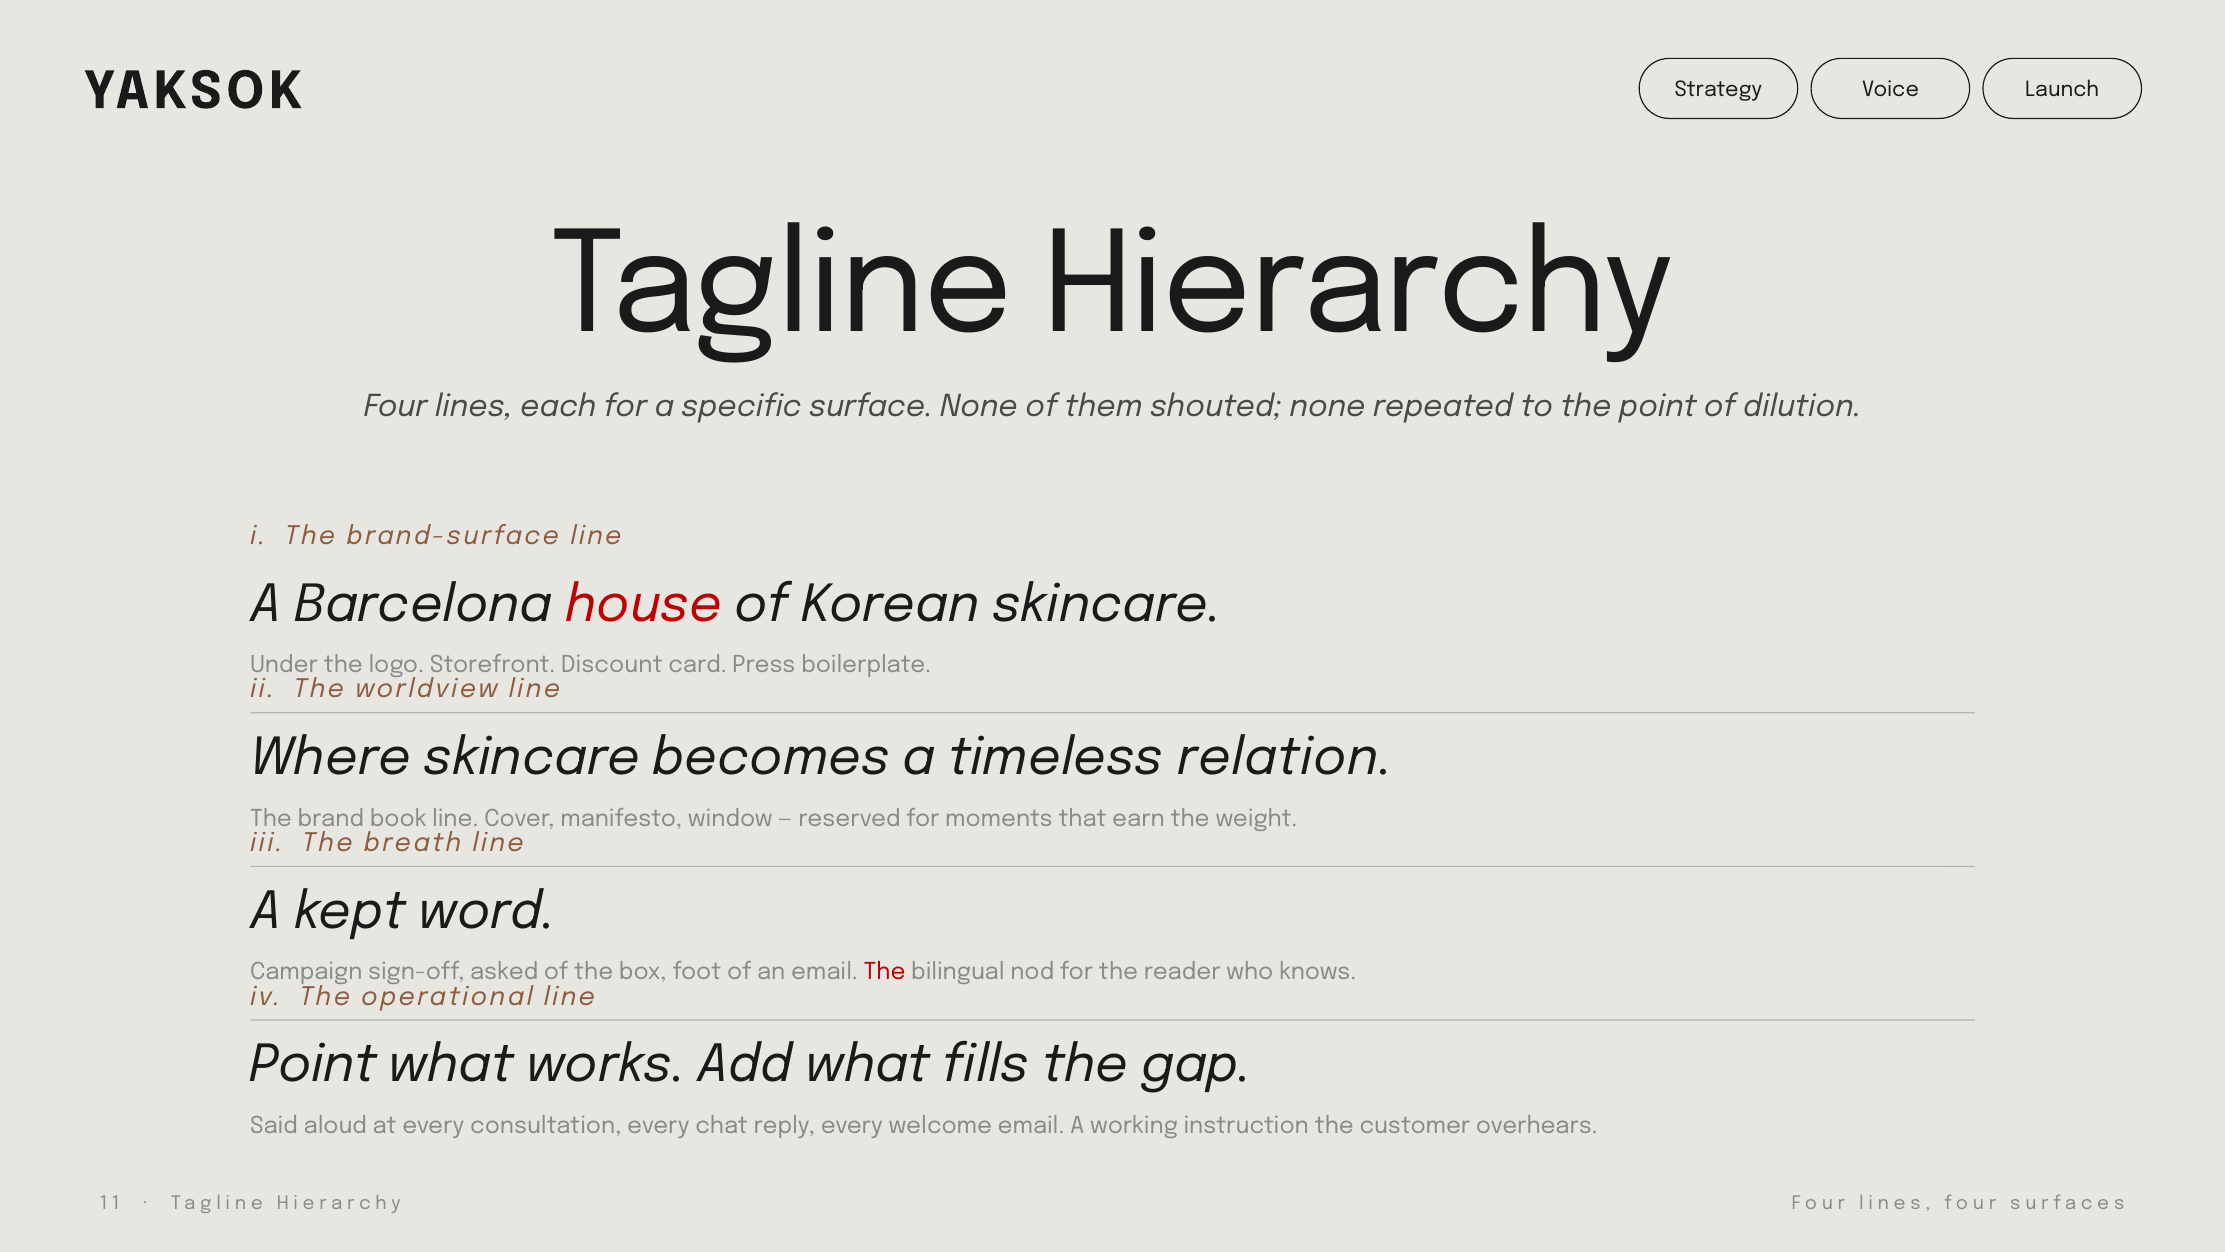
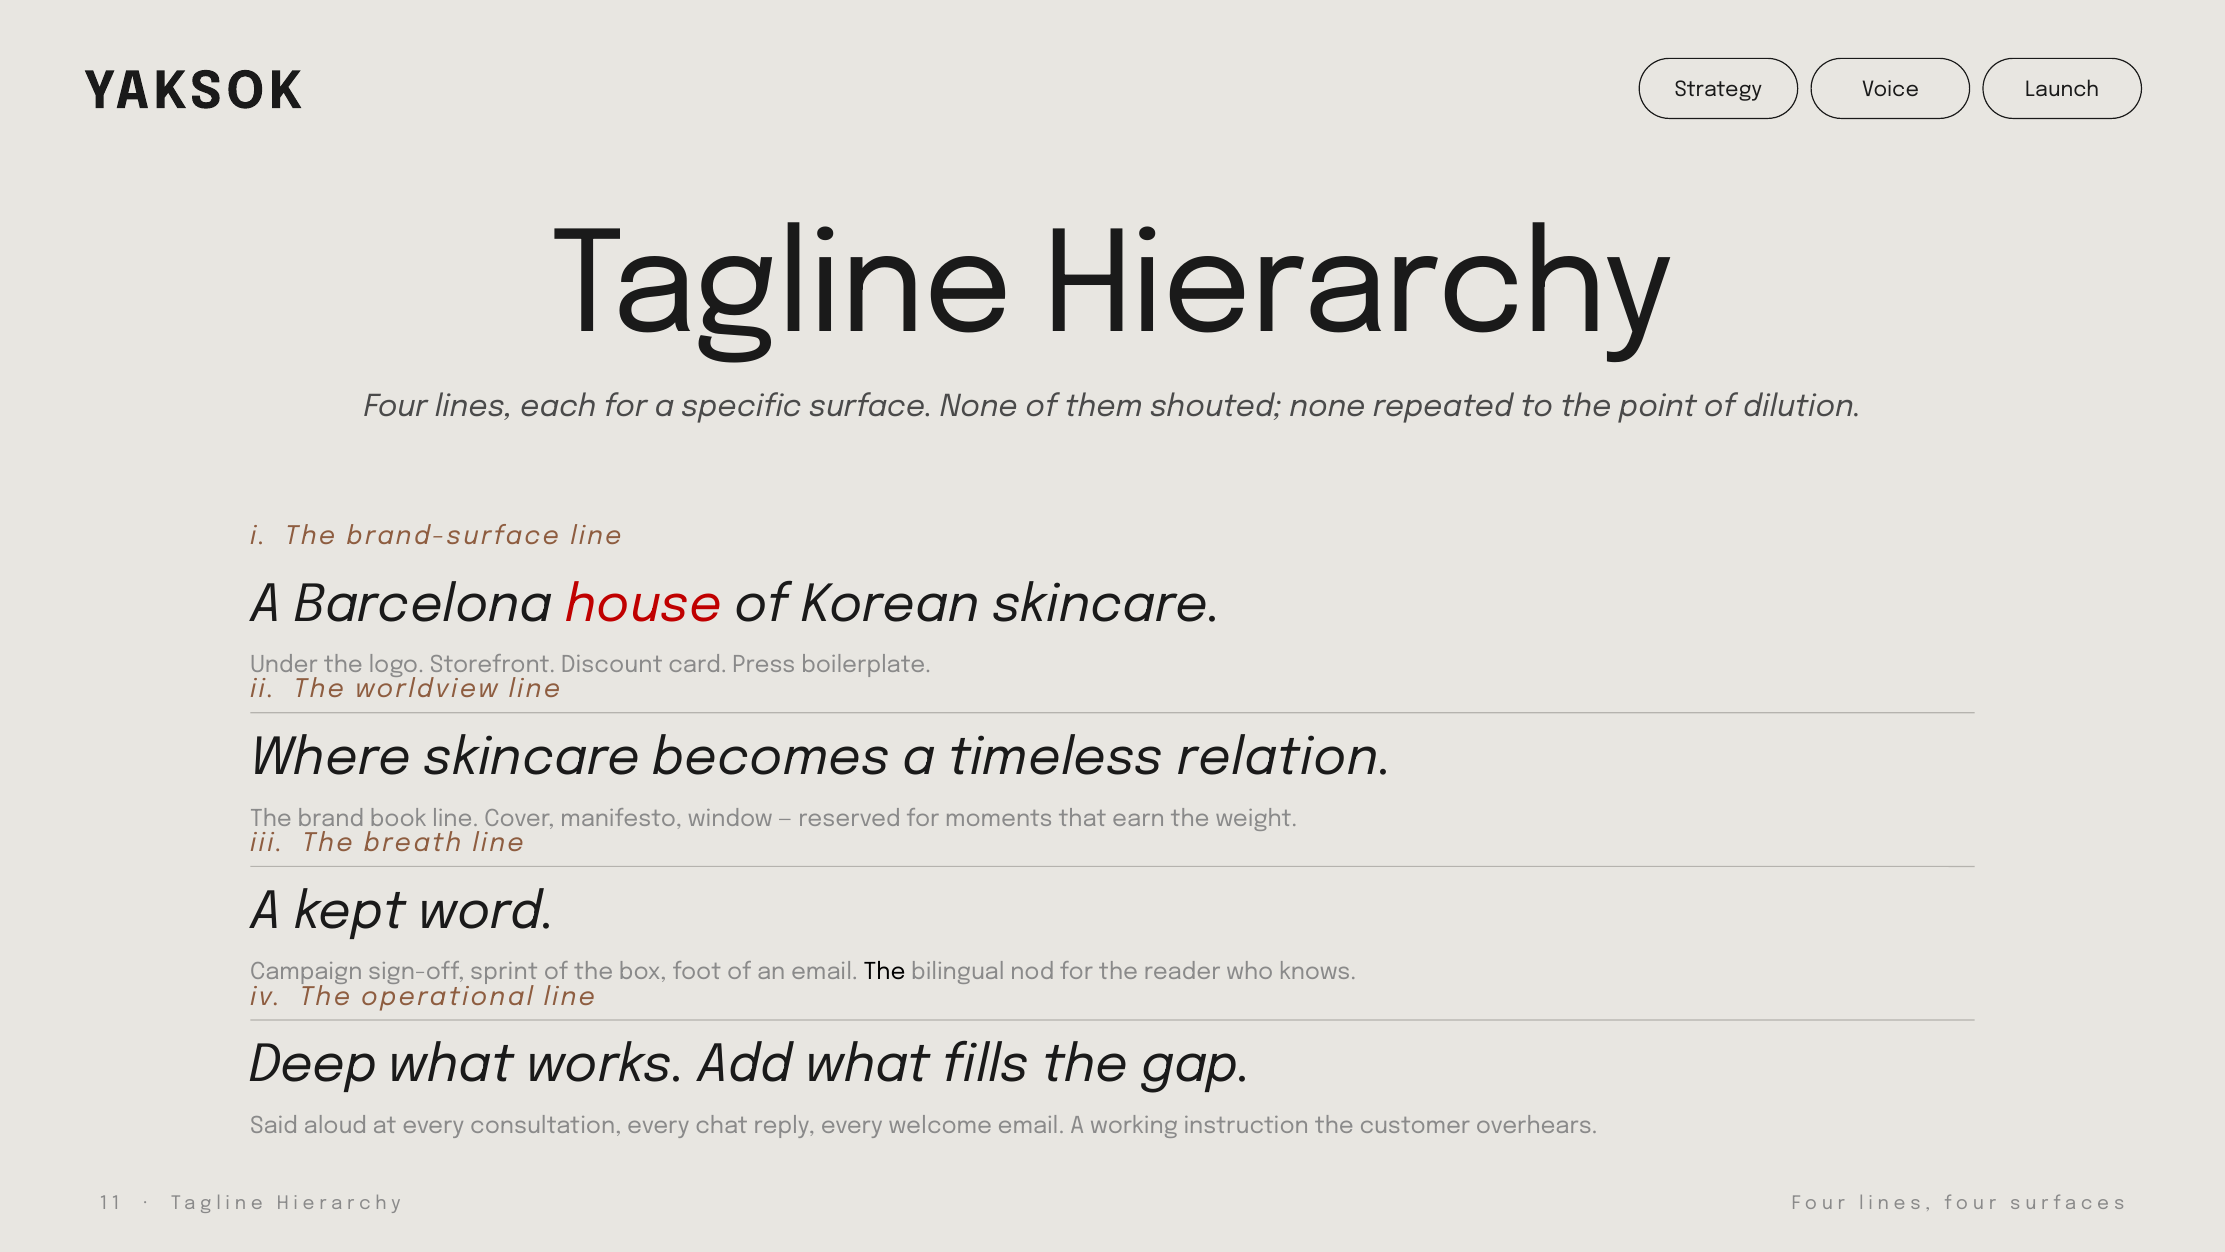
asked: asked -> sprint (504, 972)
The colour: red -> black (885, 972)
Point: Point -> Deep (313, 1065)
